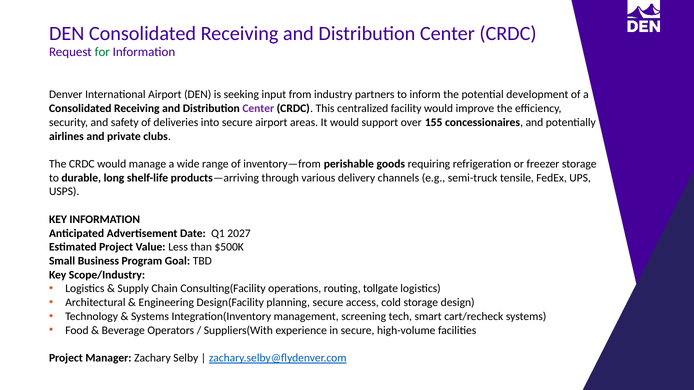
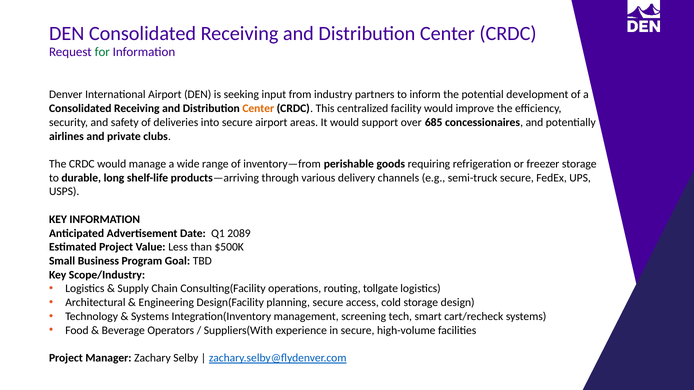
Center colour: purple -> orange (258, 109)
155: 155 -> 685 (434, 122)
semi-truck tensile: tensile -> secure (517, 178)
2027: 2027 -> 2089 (239, 233)
